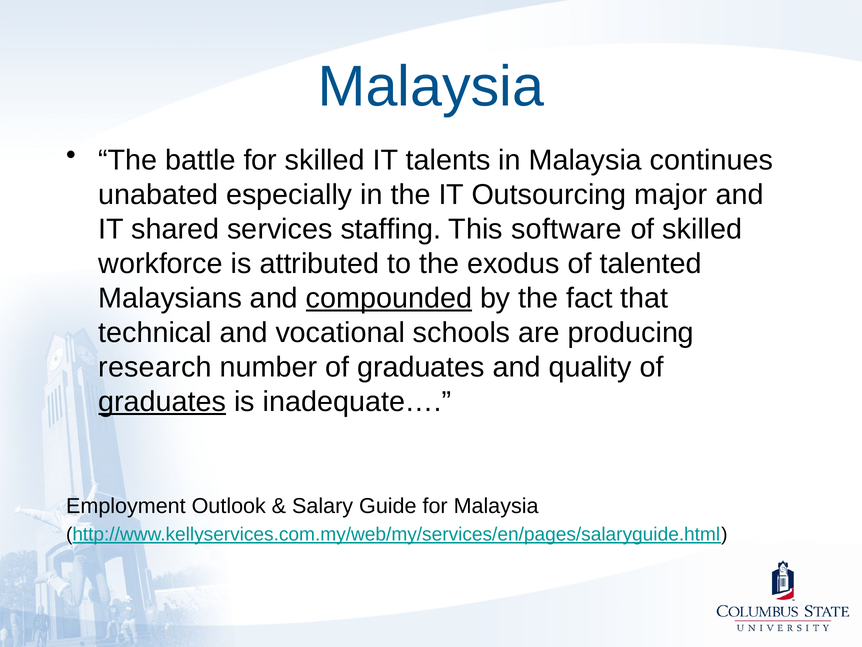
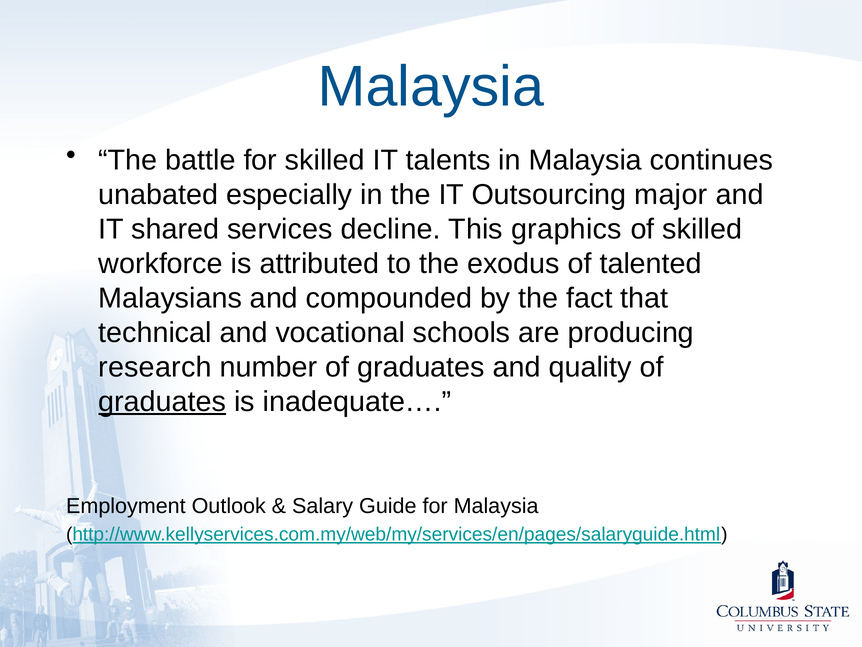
staffing: staffing -> decline (391, 229)
software: software -> graphics (567, 229)
compounded underline: present -> none (389, 298)
